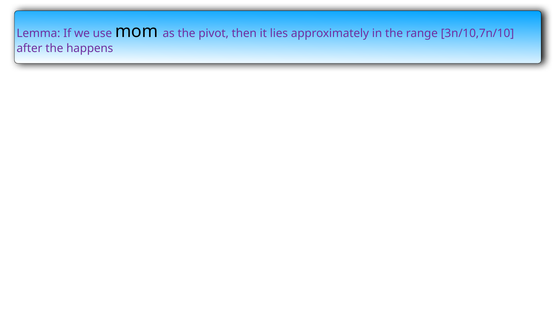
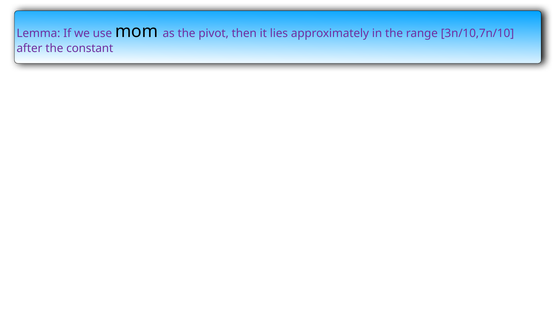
happens: happens -> constant (90, 48)
